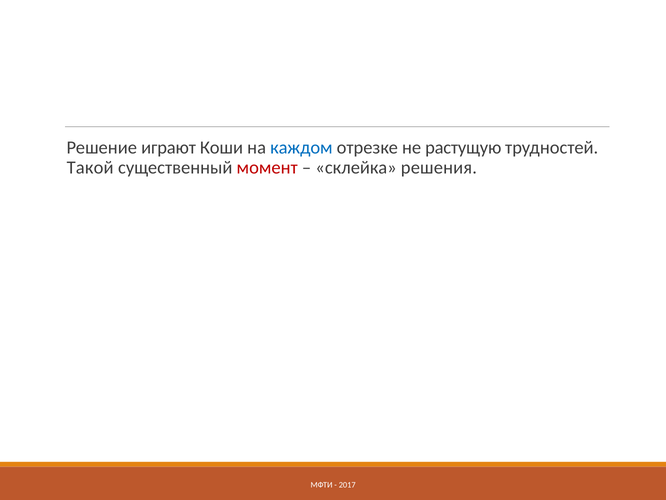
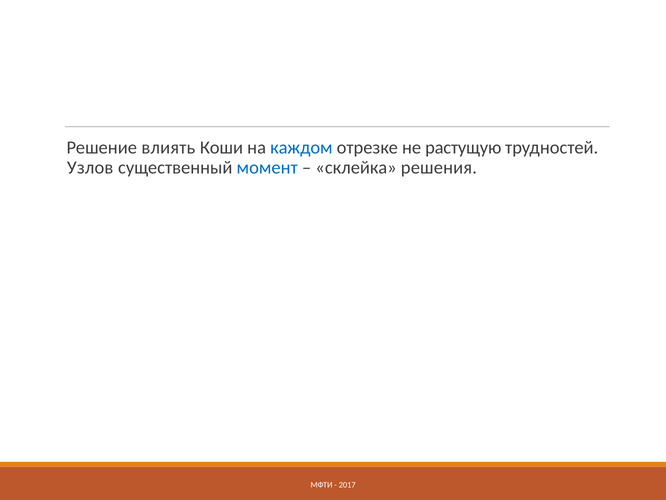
играют: играют -> влиять (168, 148)
Такой: Такой -> Узлов (90, 168)
момент colour: red -> blue (267, 168)
